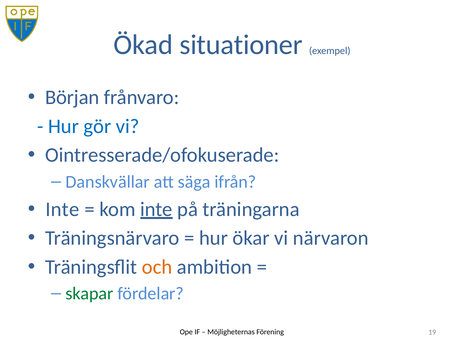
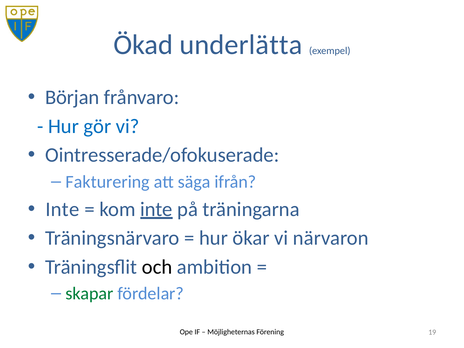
situationer: situationer -> underlätta (241, 45)
Danskvällar: Danskvällar -> Fakturering (108, 182)
och colour: orange -> black (157, 267)
